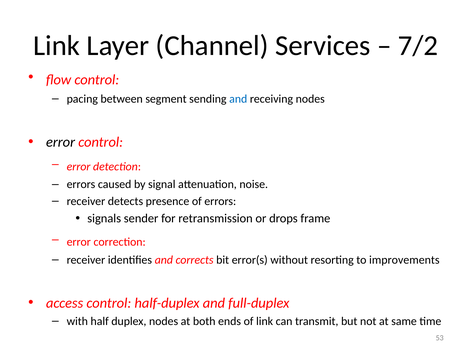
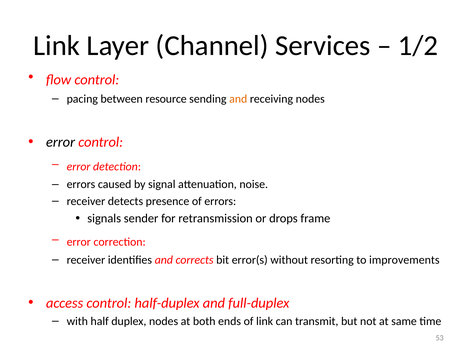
7/2: 7/2 -> 1/2 (418, 46)
segment: segment -> resource (166, 99)
and colour: blue -> orange (238, 99)
